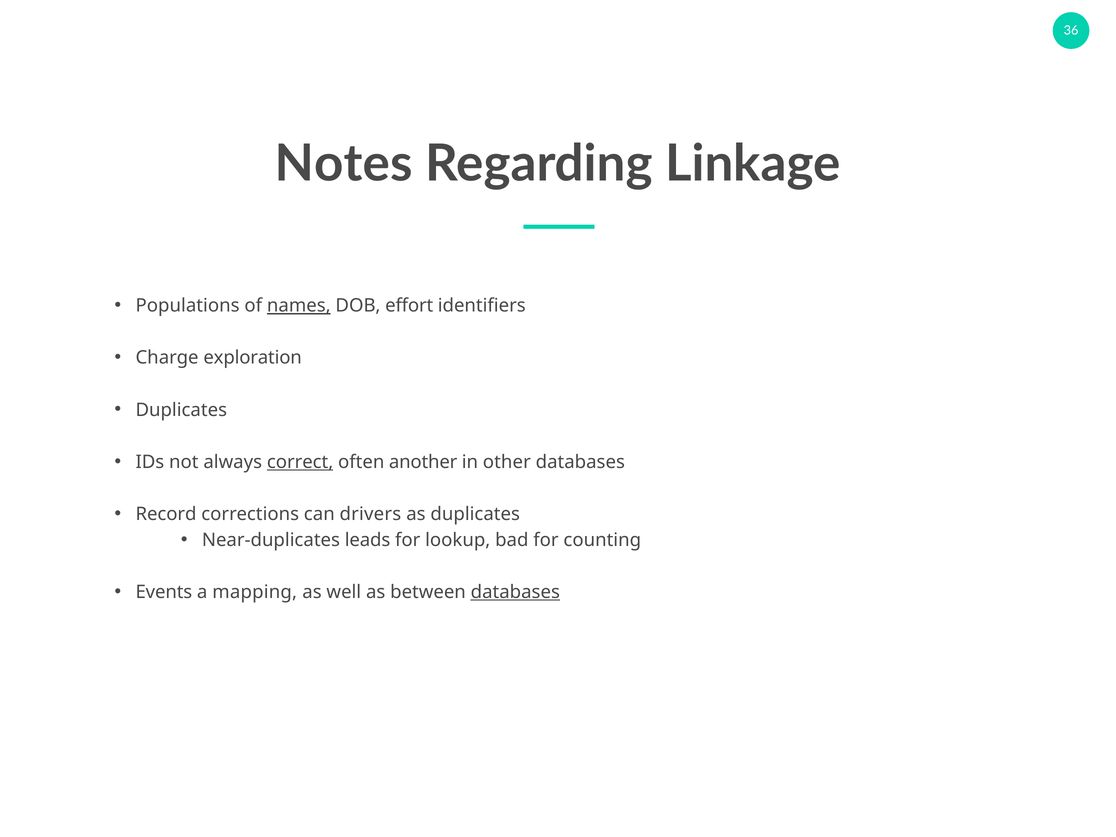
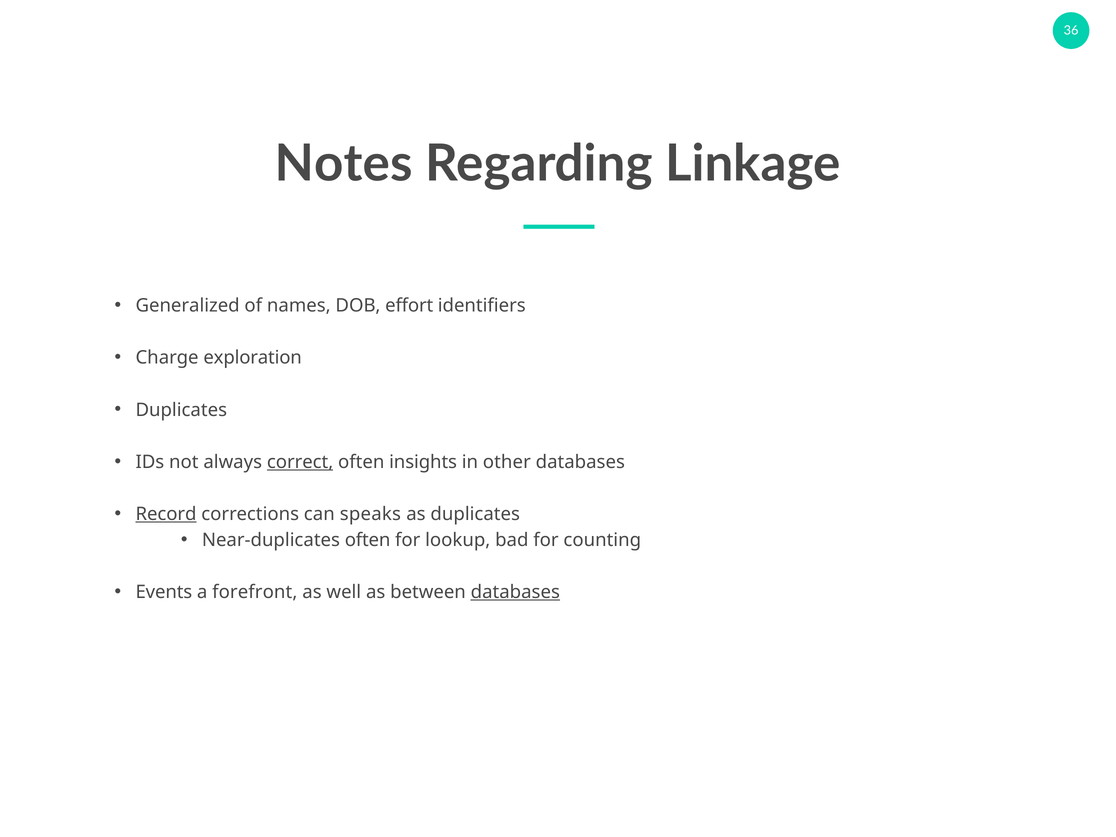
Populations: Populations -> Generalized (188, 306)
names underline: present -> none (299, 306)
another: another -> insights (423, 462)
Record underline: none -> present (166, 514)
drivers: drivers -> speaks (370, 514)
Near-duplicates leads: leads -> often (368, 540)
mapping: mapping -> forefront (255, 592)
